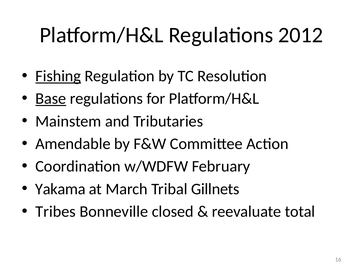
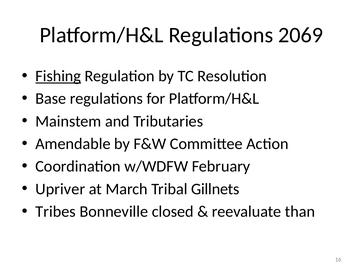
2012: 2012 -> 2069 (301, 35)
Base underline: present -> none (51, 99)
Yakama: Yakama -> Upriver (60, 189)
total: total -> than (300, 212)
